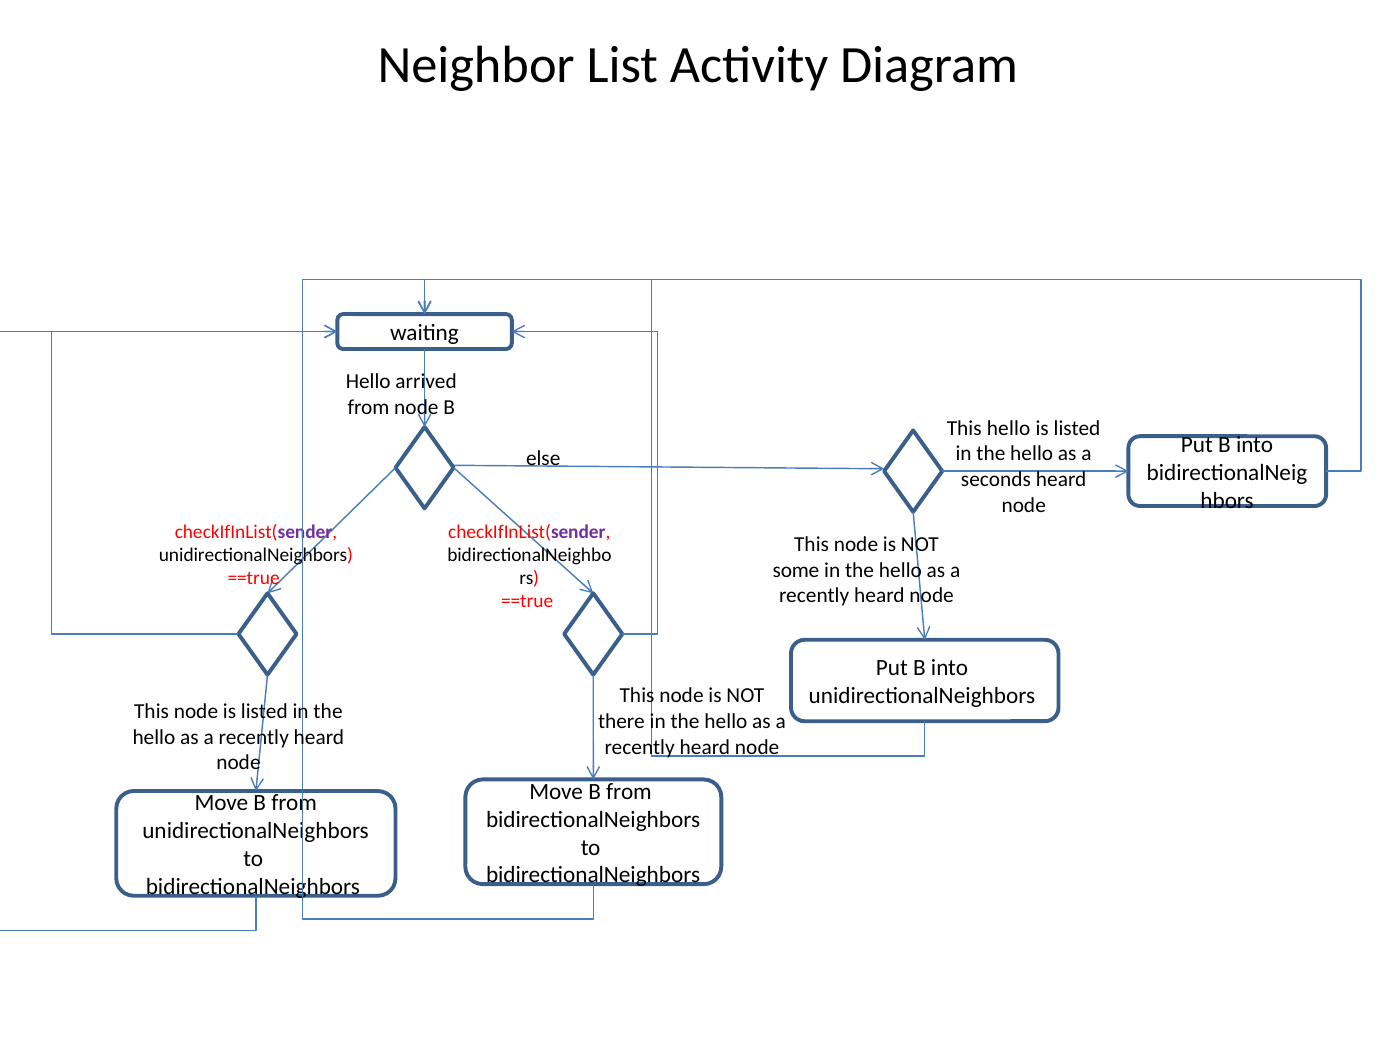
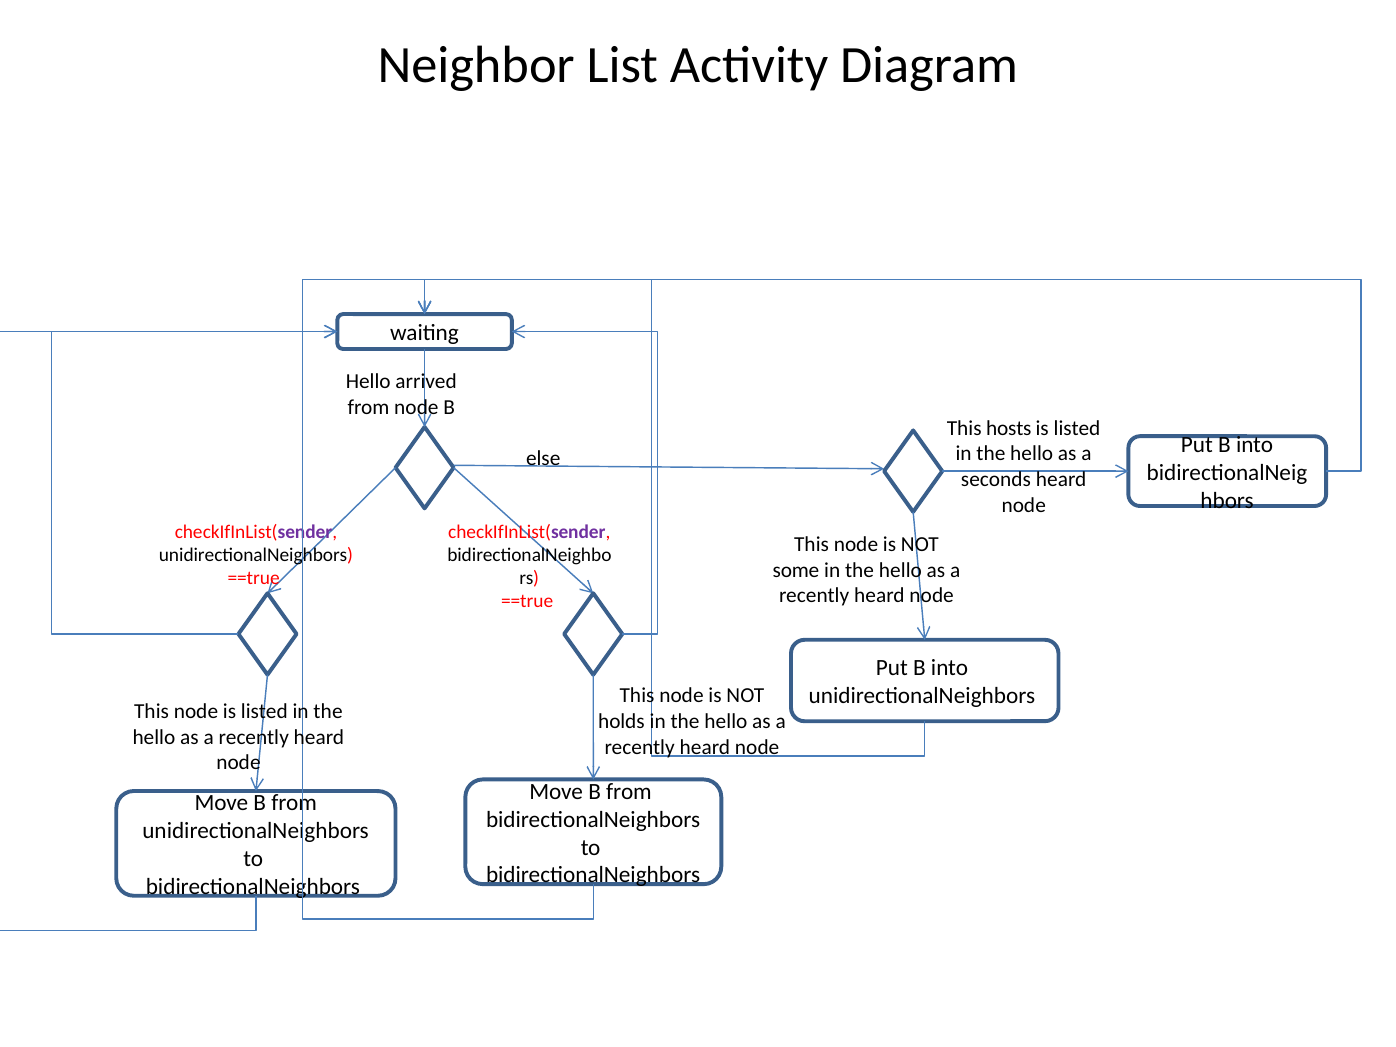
This hello: hello -> hosts (1009, 428)
there: there -> holds (621, 721)
